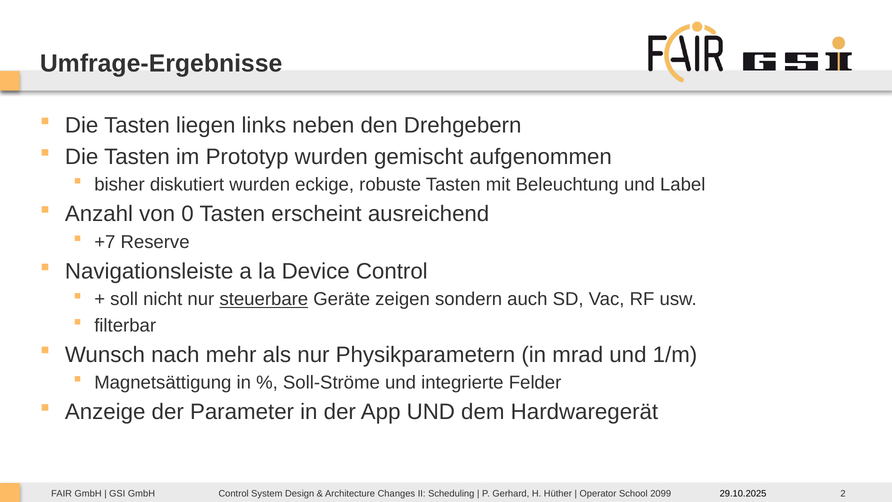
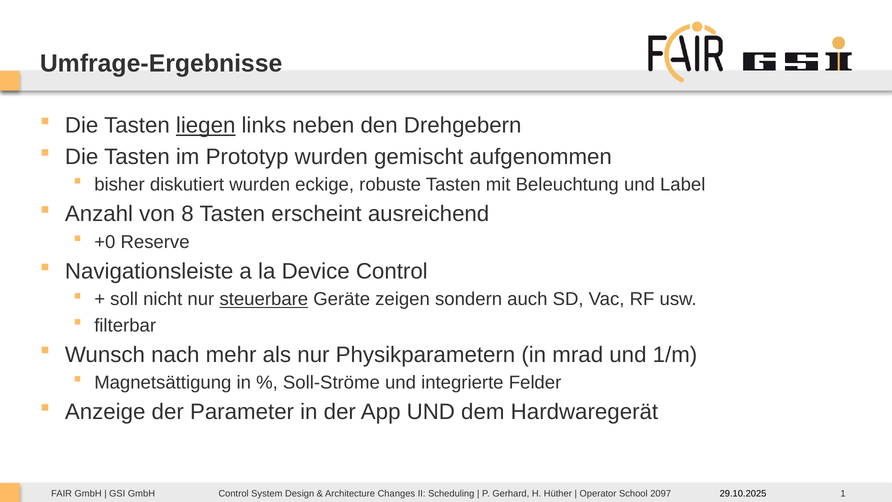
liegen underline: none -> present (206, 126)
0: 0 -> 8 (187, 214)
+7: +7 -> +0 (105, 242)
2099: 2099 -> 2097 (661, 494)
2: 2 -> 1 (843, 493)
